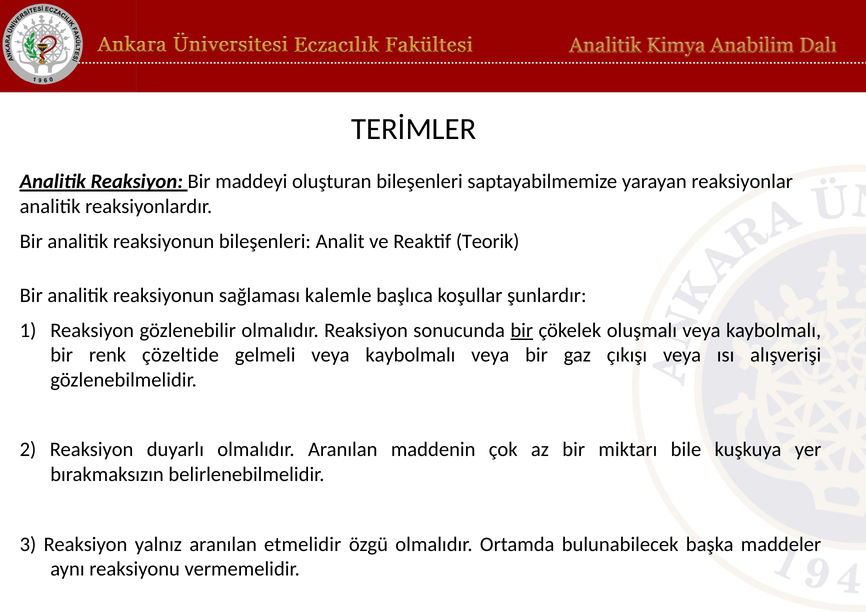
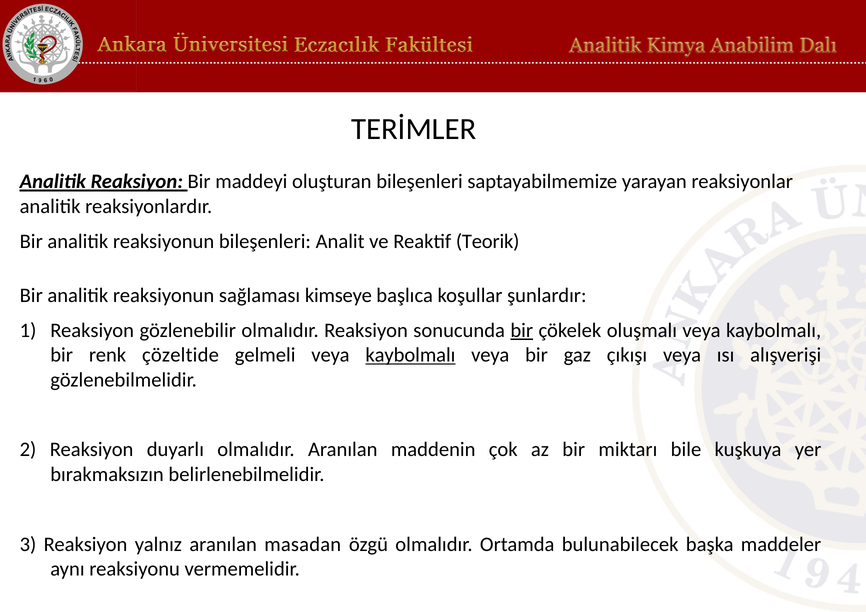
kalemle: kalemle -> kimseye (338, 296)
kaybolmalı underline: none -> present (410, 355)
etmelidir: etmelidir -> masadan (303, 545)
